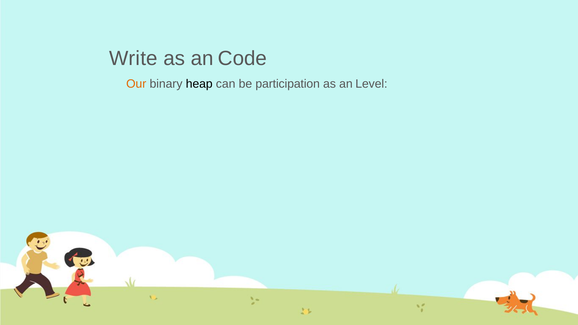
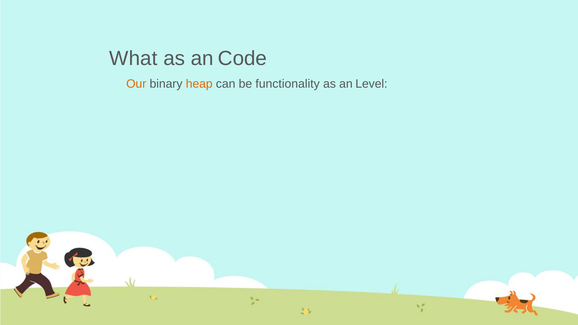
Write: Write -> What (133, 58)
heap colour: black -> orange (199, 84)
participation: participation -> functionality (288, 84)
